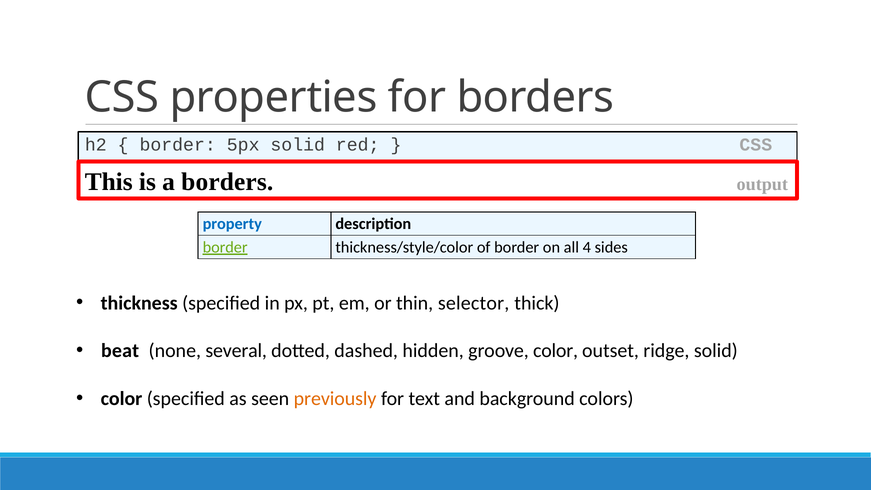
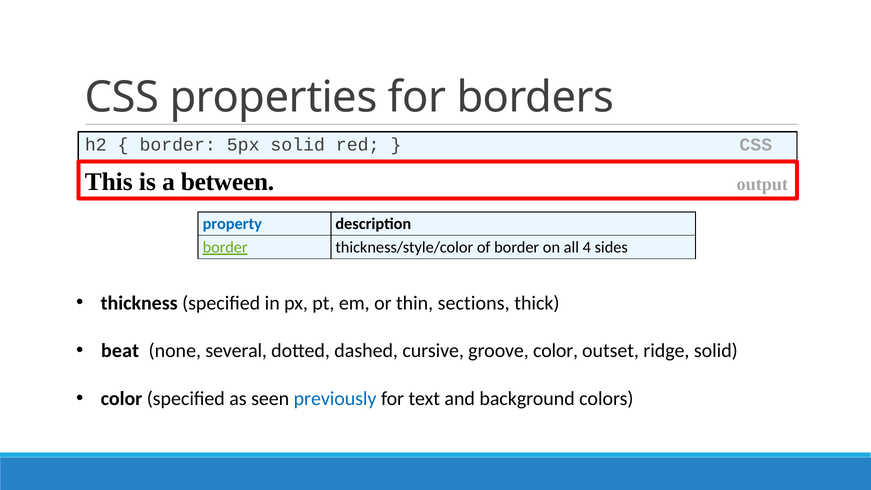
a borders: borders -> between (227, 182)
selector: selector -> sections (474, 303)
hidden: hidden -> cursive (433, 351)
previously colour: orange -> blue (335, 399)
